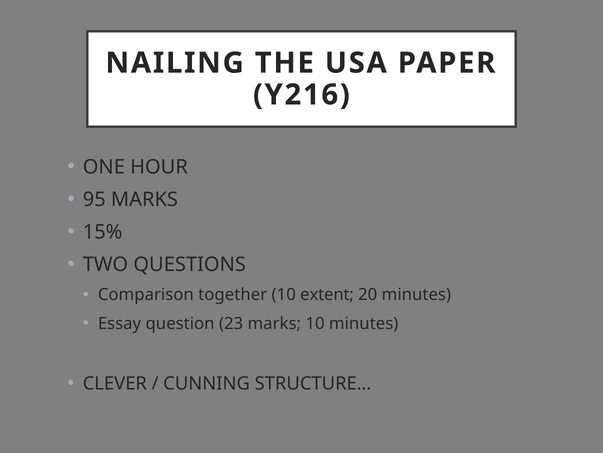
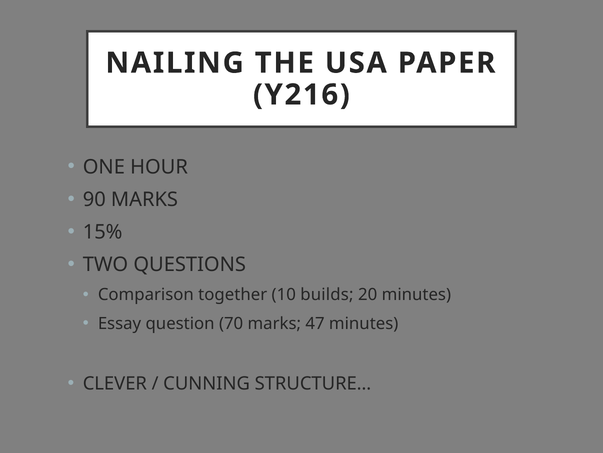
95: 95 -> 90 (94, 199)
extent: extent -> builds (327, 294)
23: 23 -> 70 (231, 323)
marks 10: 10 -> 47 (315, 323)
